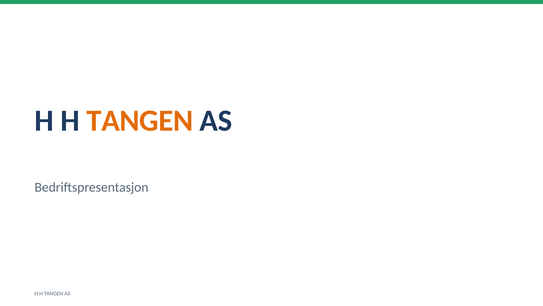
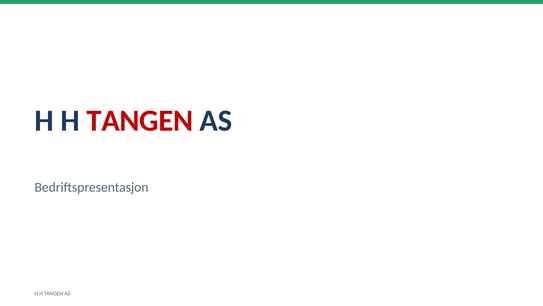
TANGEN colour: orange -> red (140, 120)
